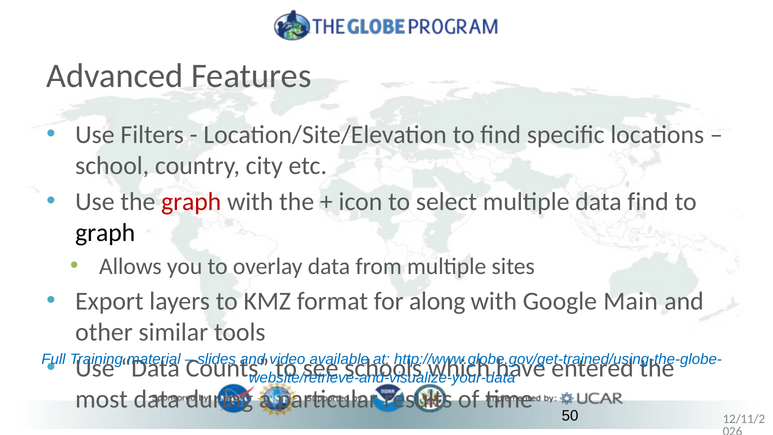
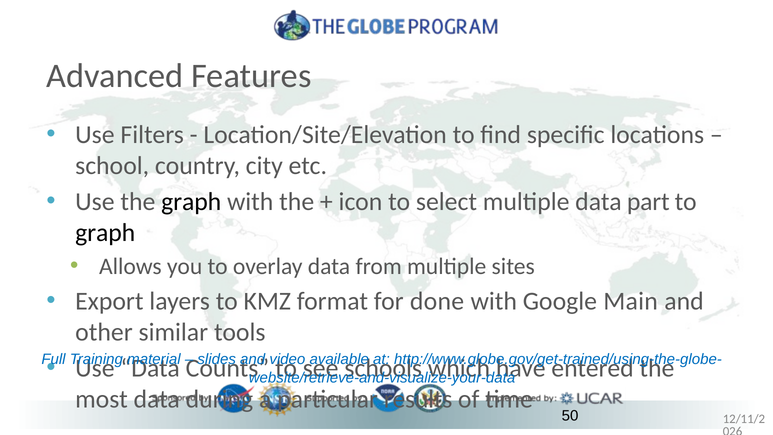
graph colour: red -> black (191, 202)
data find: find -> part (648, 202)
along: along -> done (437, 301)
